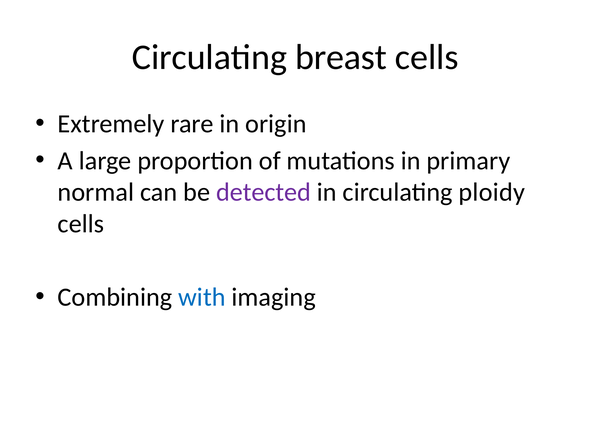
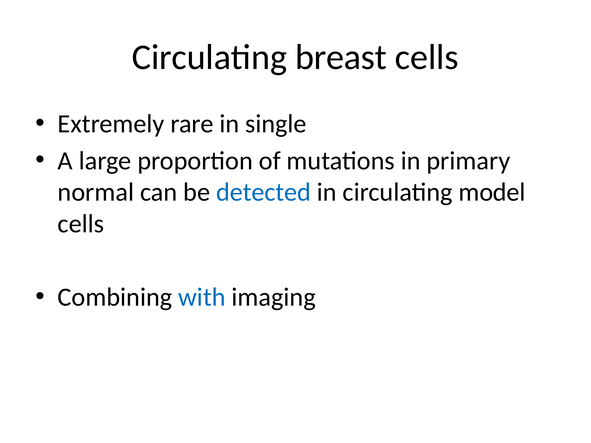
origin: origin -> single (276, 124)
detected colour: purple -> blue (263, 192)
ploidy: ploidy -> model (492, 192)
